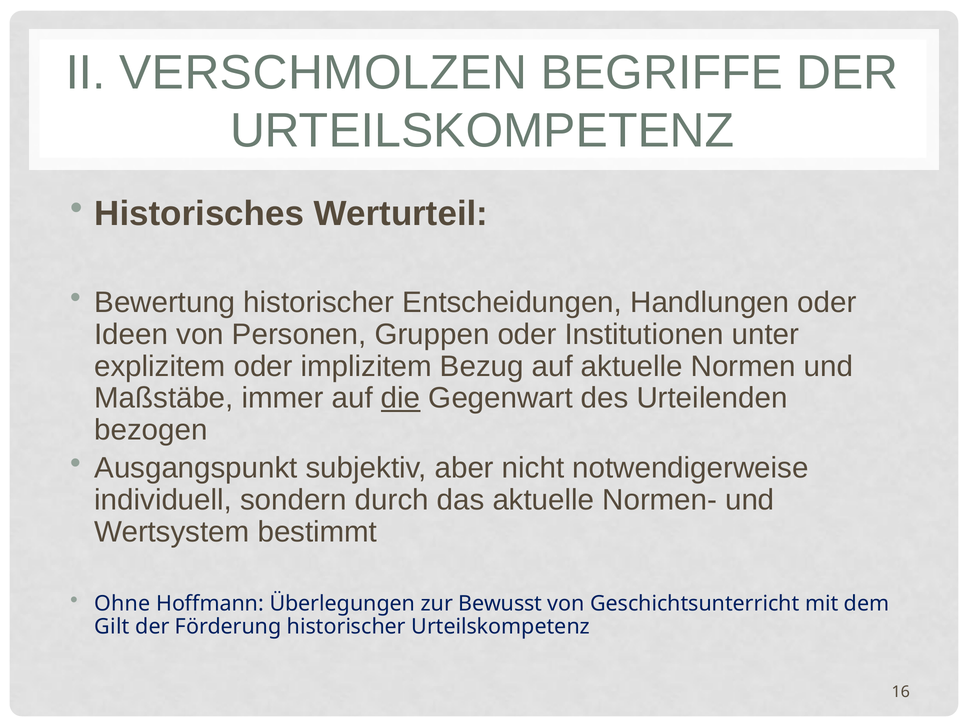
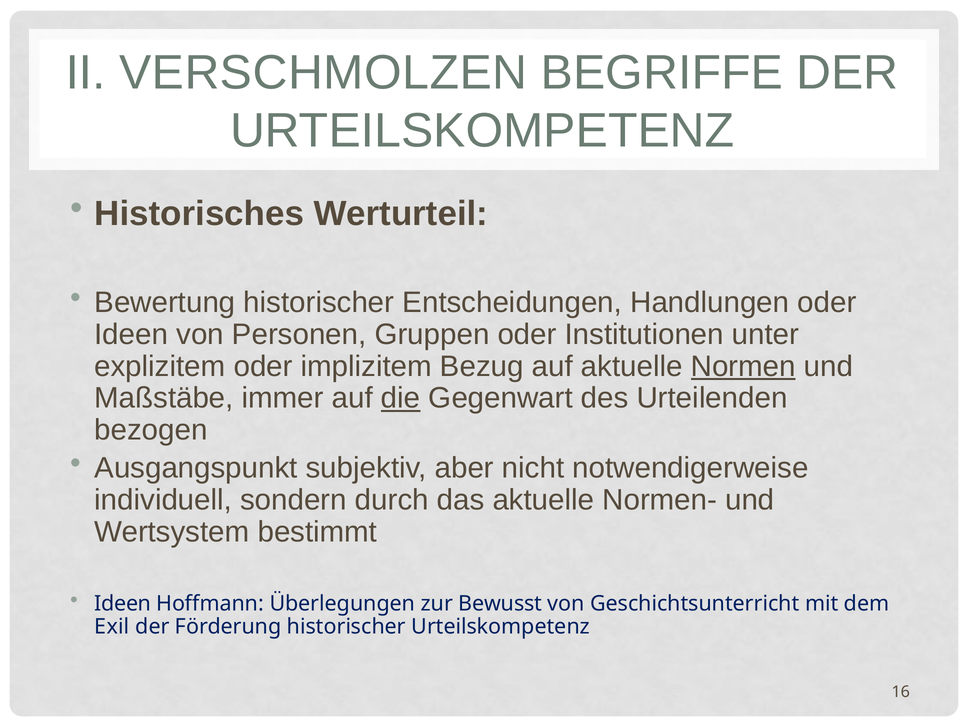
Normen underline: none -> present (743, 366)
Ohne: Ohne -> Ideen (123, 604)
Gilt: Gilt -> Exil (112, 627)
